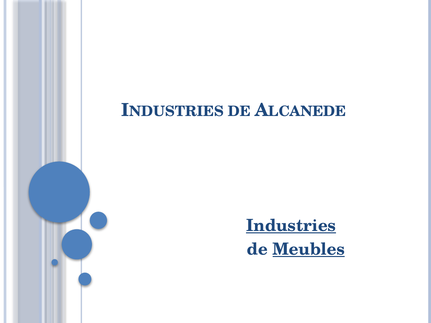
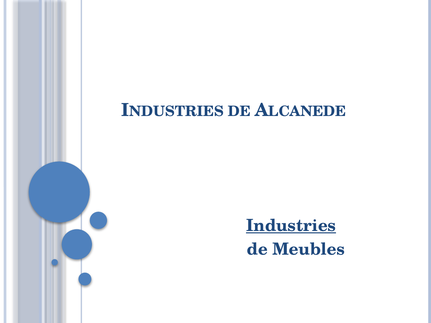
Meubles underline: present -> none (309, 250)
